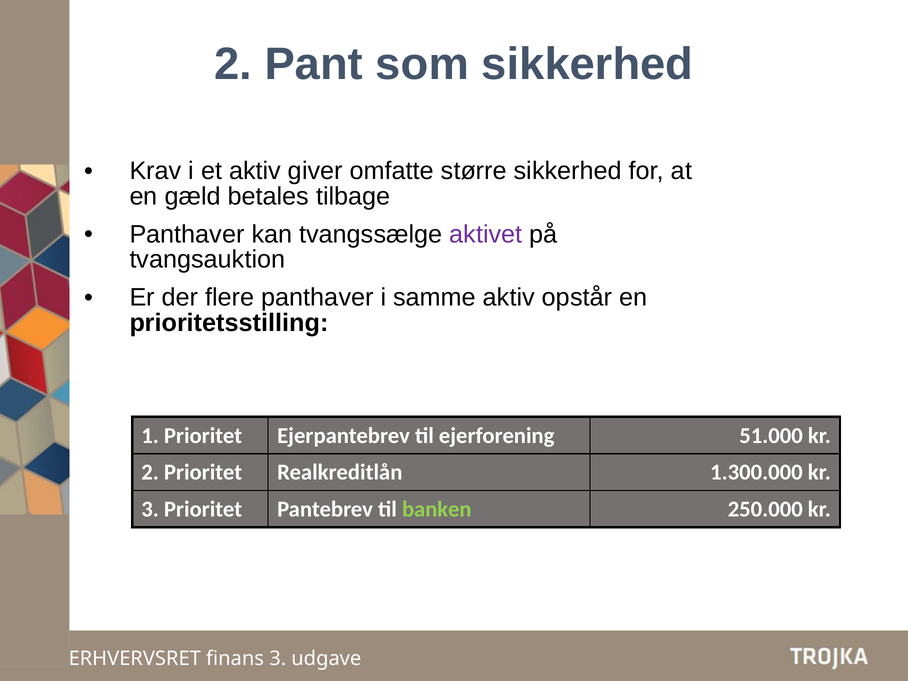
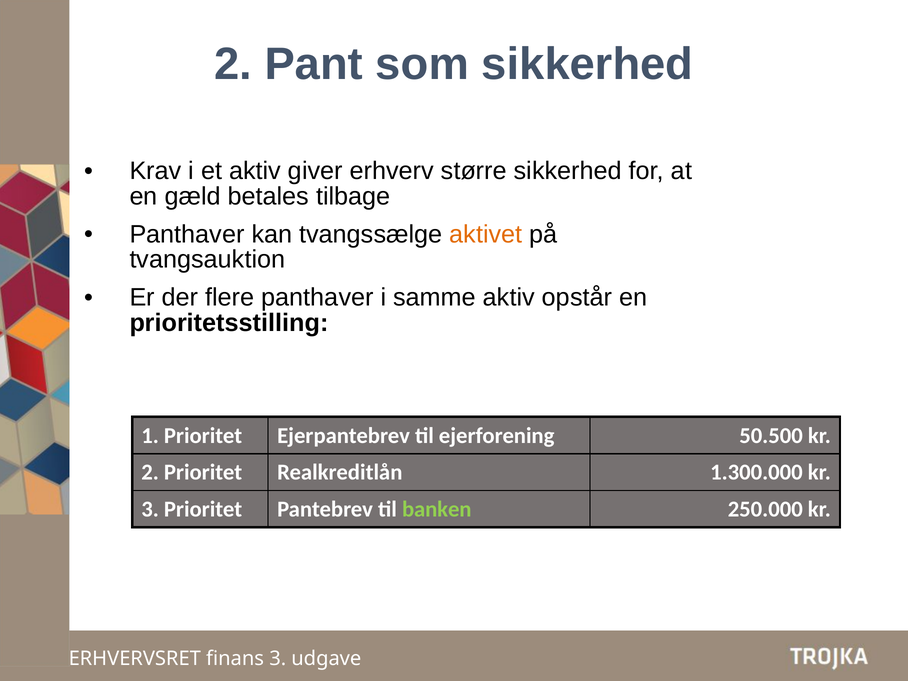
omfatte: omfatte -> erhverv (392, 171)
aktivet colour: purple -> orange (486, 234)
51.000: 51.000 -> 50.500 (771, 436)
